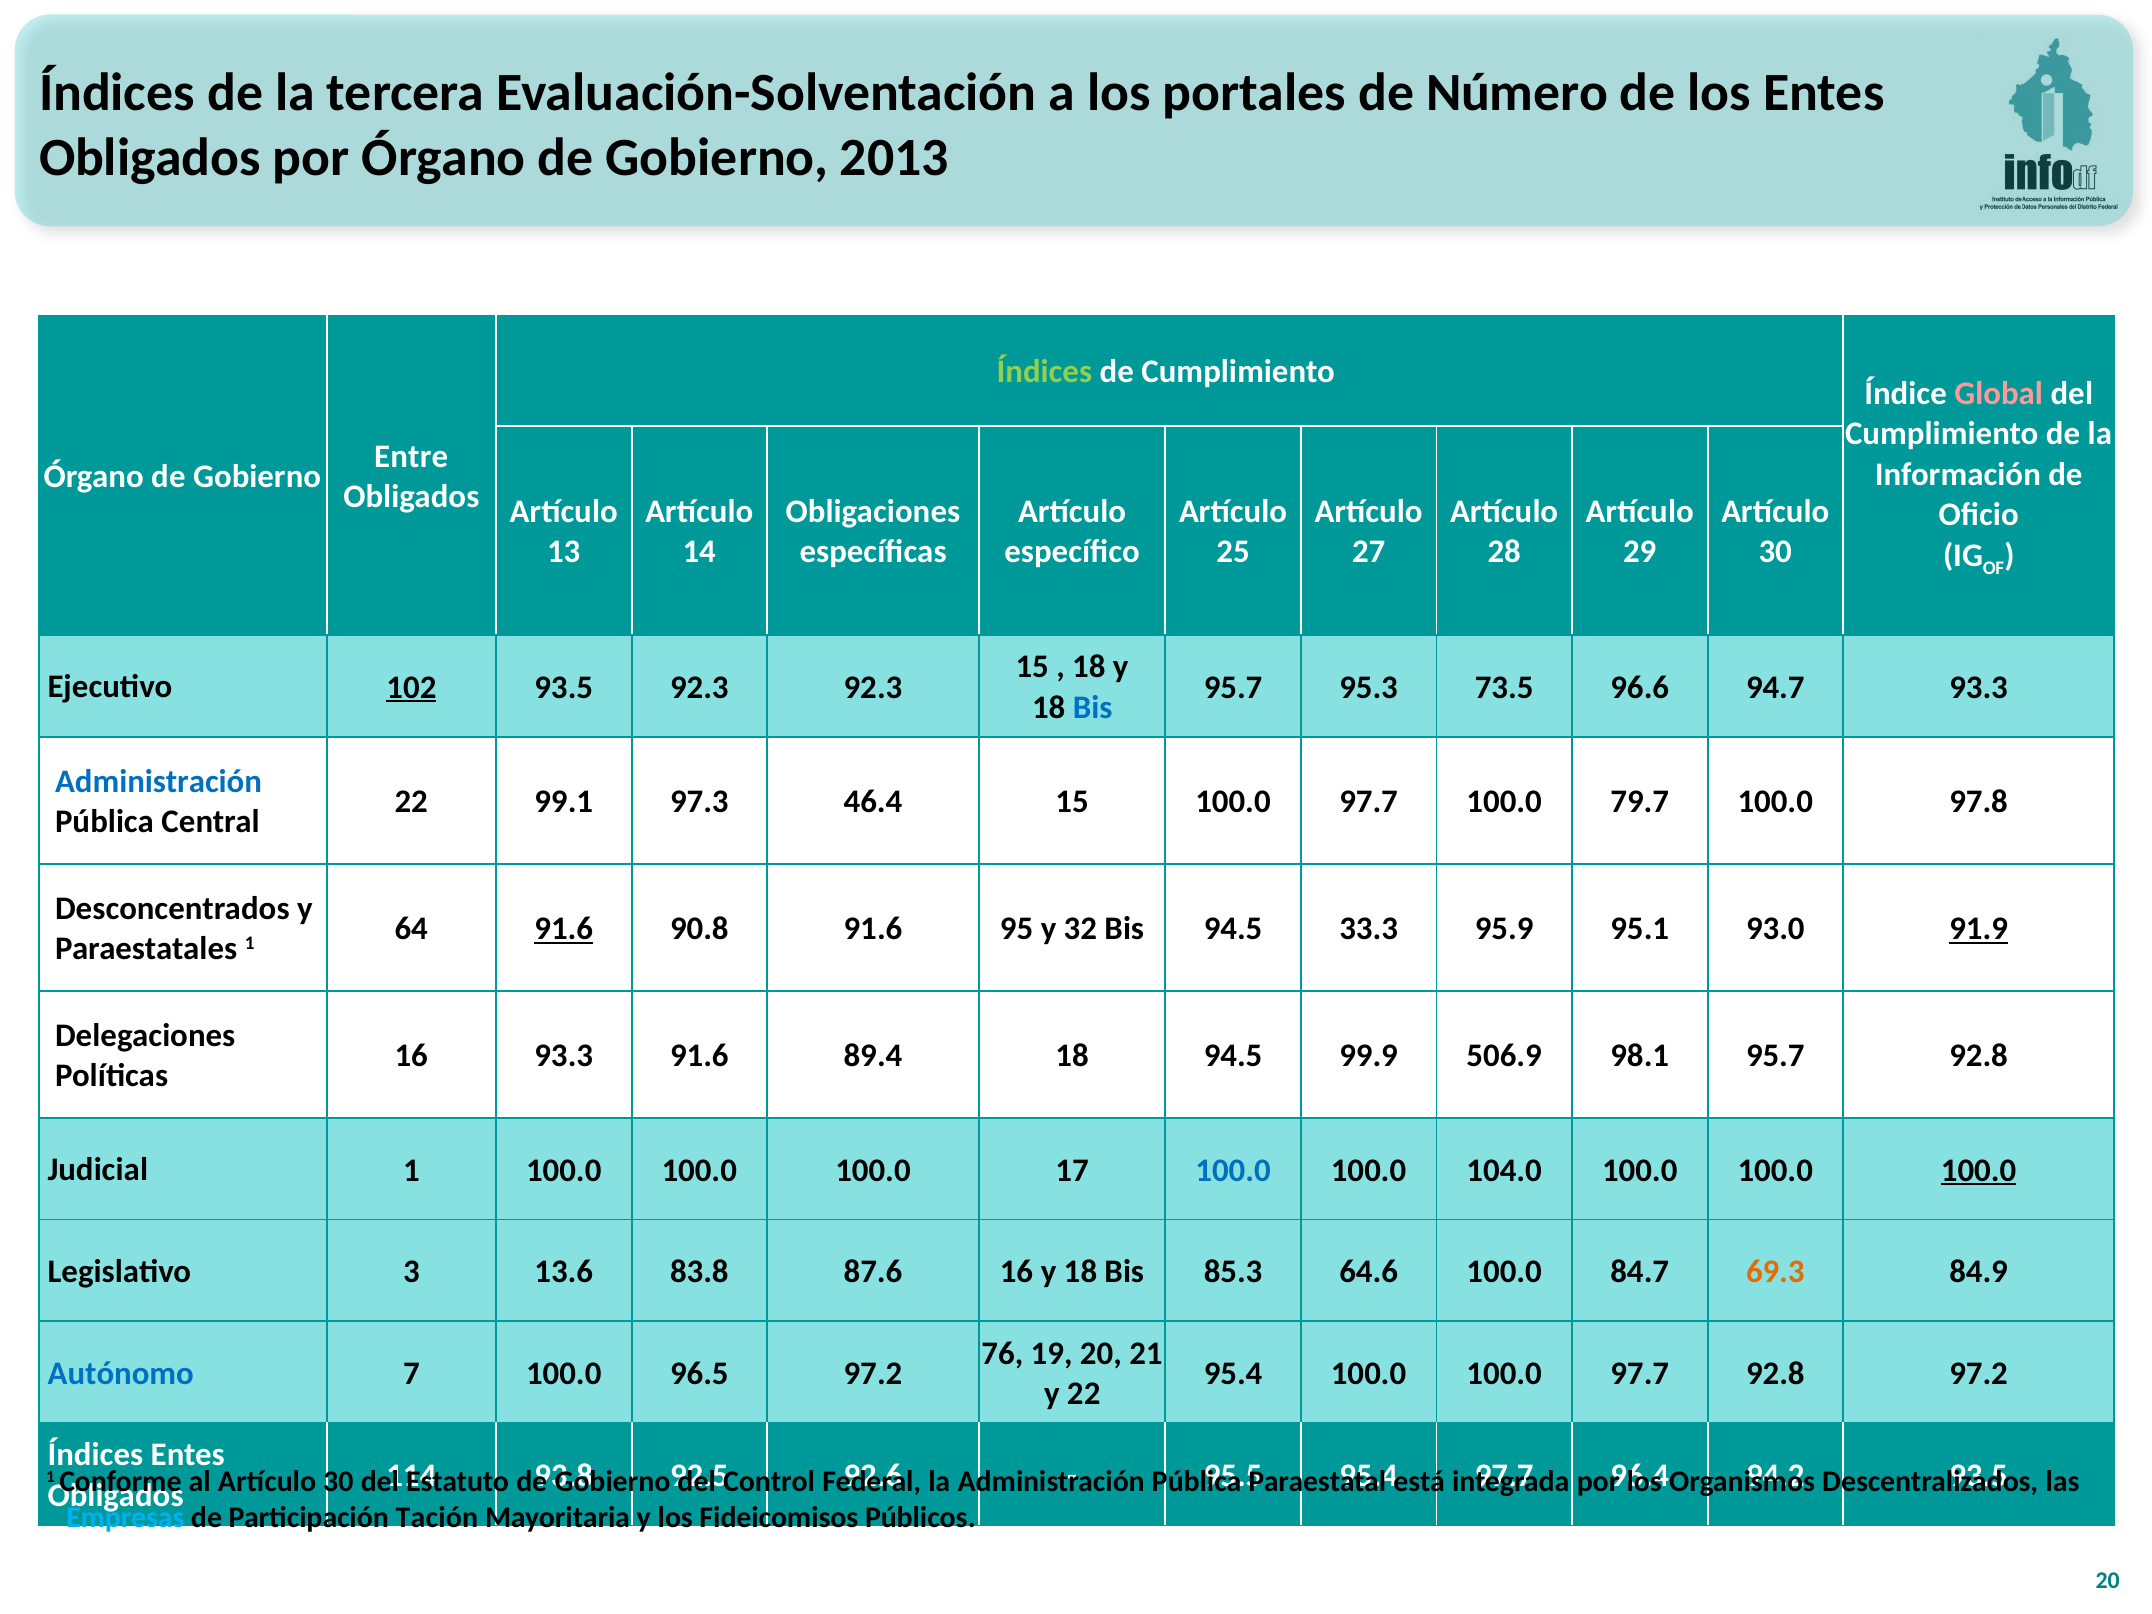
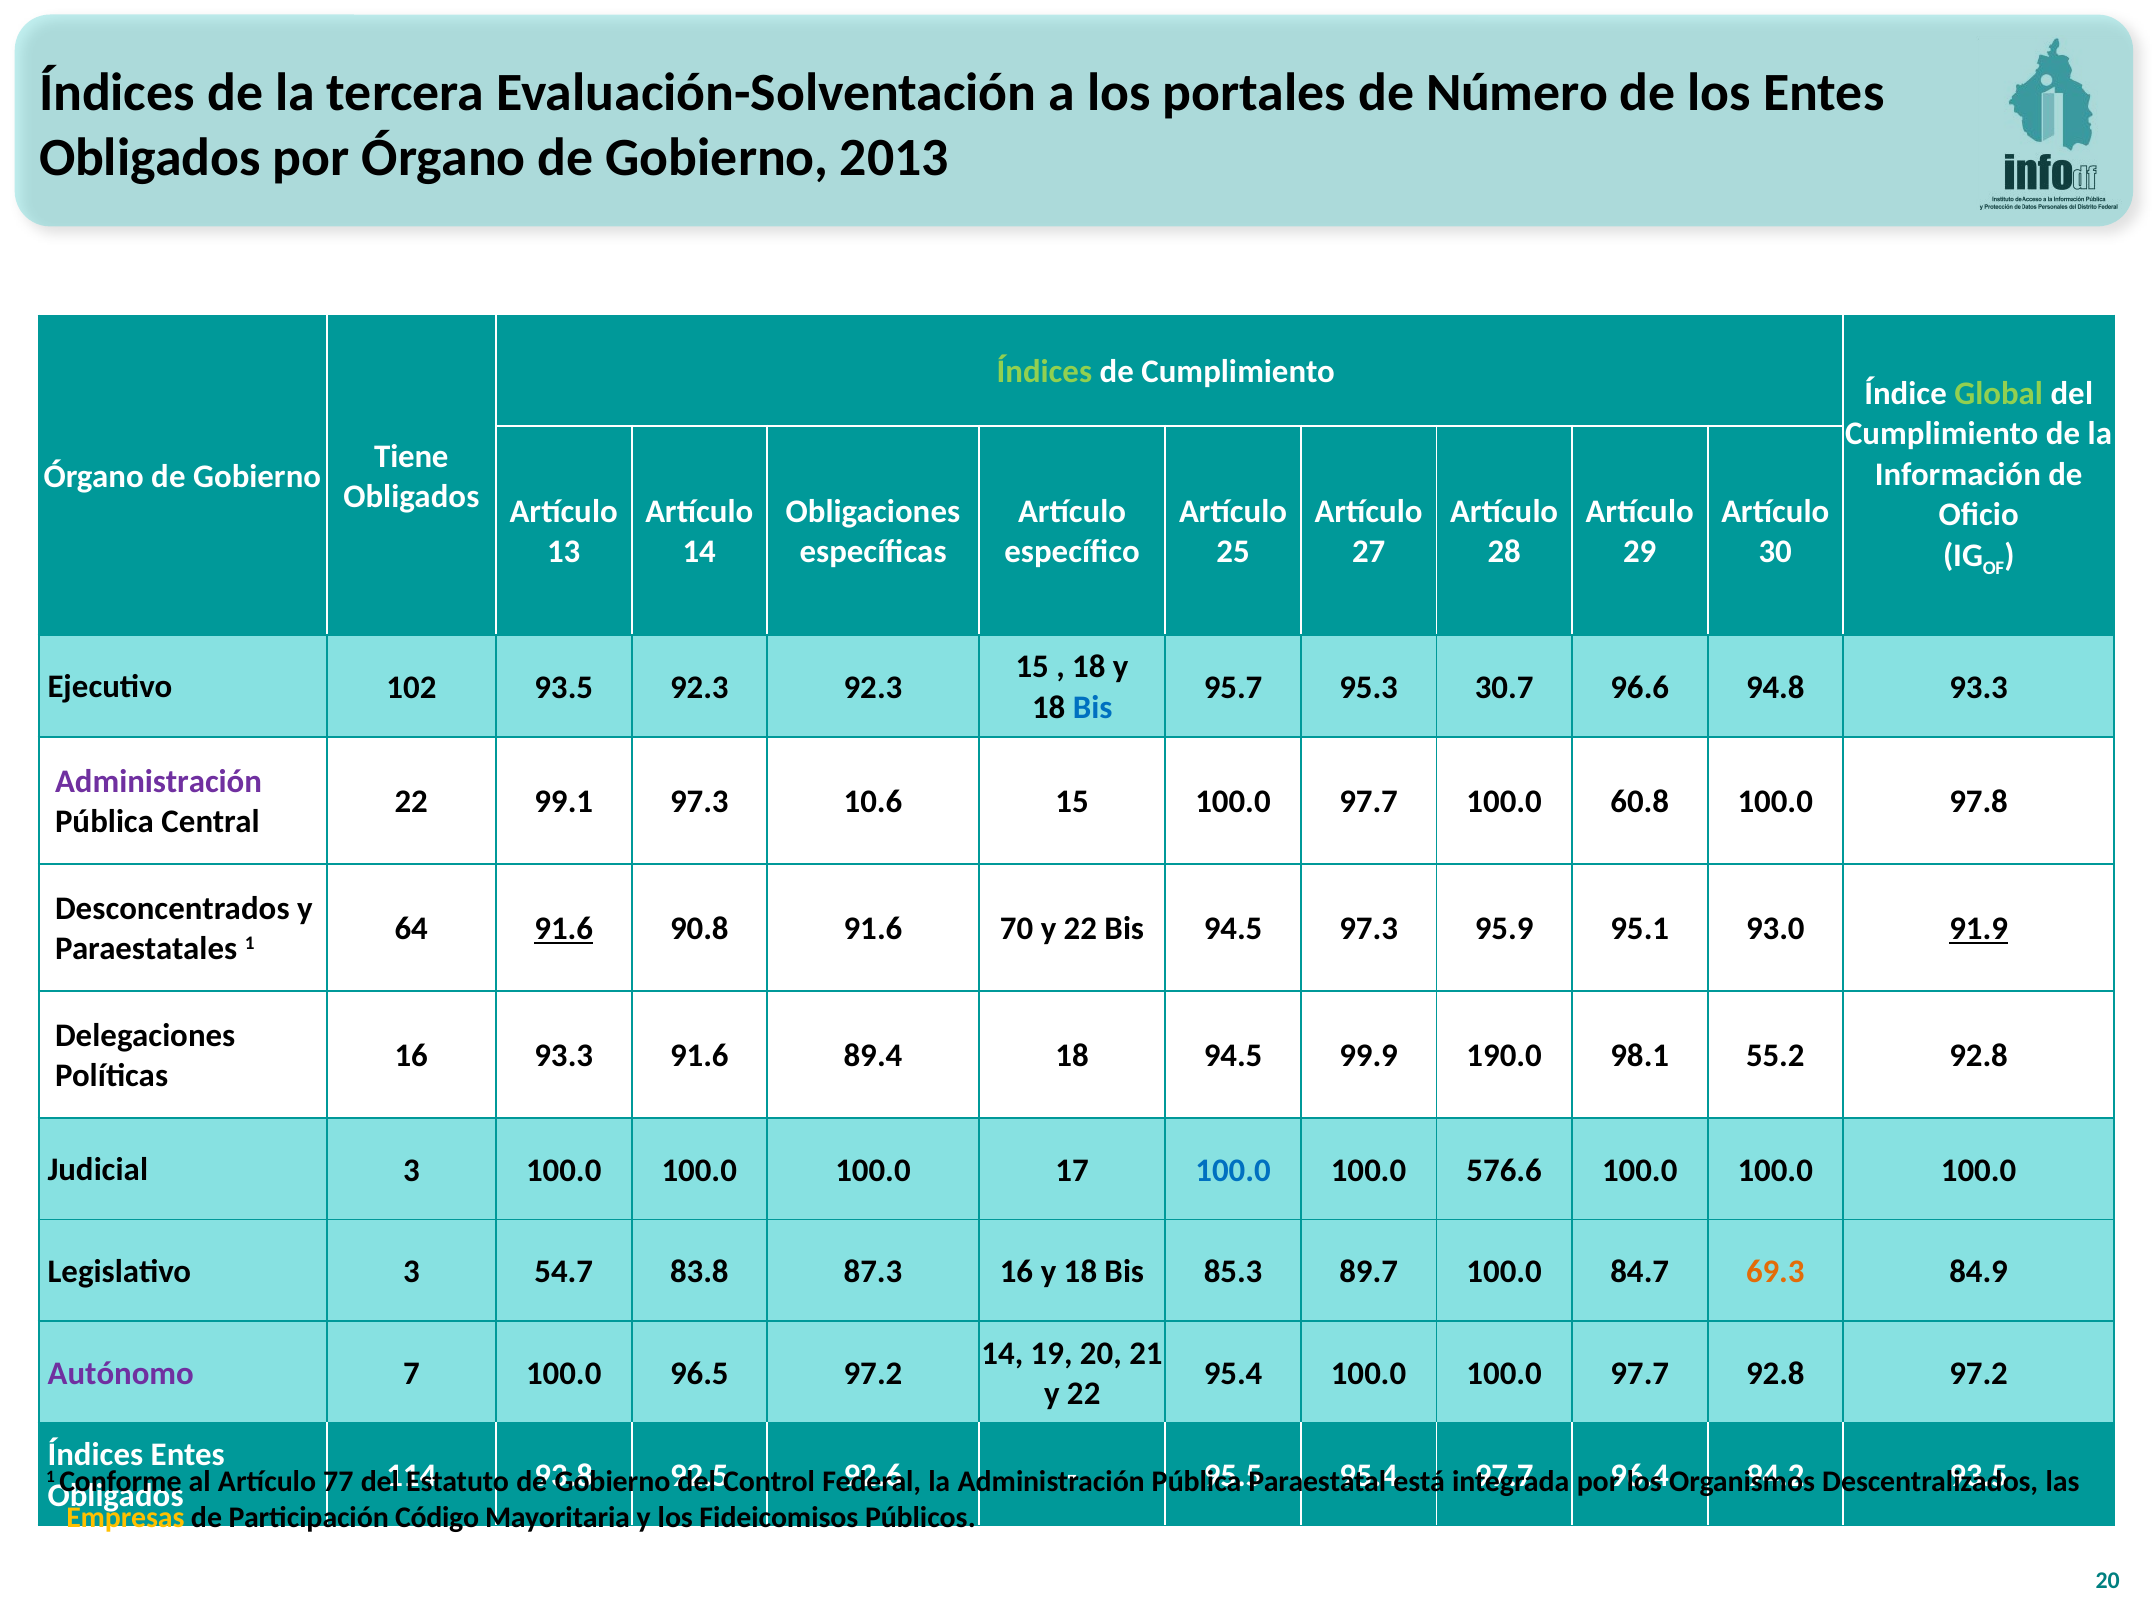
Global colour: pink -> light green (1999, 393)
Entre: Entre -> Tiene (411, 456)
102 underline: present -> none (411, 687)
73.5: 73.5 -> 30.7 (1504, 687)
94.7: 94.7 -> 94.8 (1775, 687)
Administración colour: blue -> purple (159, 781)
46.4: 46.4 -> 10.6 (873, 802)
79.7: 79.7 -> 60.8 (1640, 802)
95: 95 -> 70 (1017, 929)
32: 32 -> 22 (1080, 929)
94.5 33.3: 33.3 -> 97.3 (1369, 929)
506.9: 506.9 -> 190.0 (1504, 1056)
98.1 95.7: 95.7 -> 55.2 (1775, 1056)
Judicial 1: 1 -> 3 (411, 1170)
104.0: 104.0 -> 576.6 (1504, 1170)
100.0 underline: present -> none (1979, 1170)
13.6: 13.6 -> 54.7 (564, 1272)
87.6: 87.6 -> 87.3 (873, 1272)
64.6: 64.6 -> 89.7 (1369, 1272)
76: 76 -> 14 (1002, 1353)
Autónomo colour: blue -> purple (121, 1373)
al Artículo 30: 30 -> 77 (338, 1482)
Empresas colour: light blue -> yellow (125, 1517)
Tación: Tación -> Código (437, 1517)
